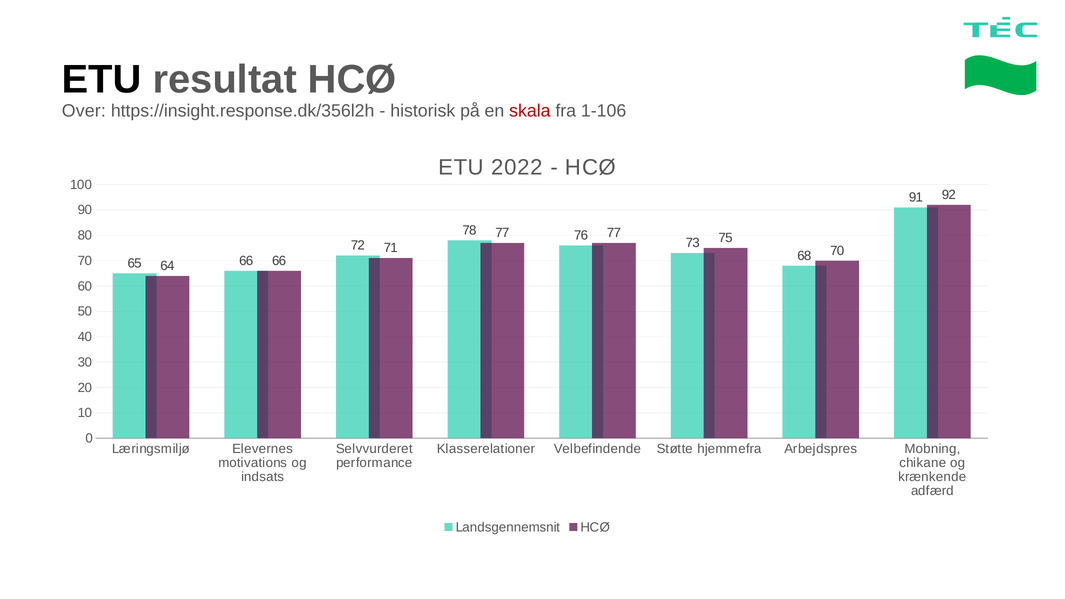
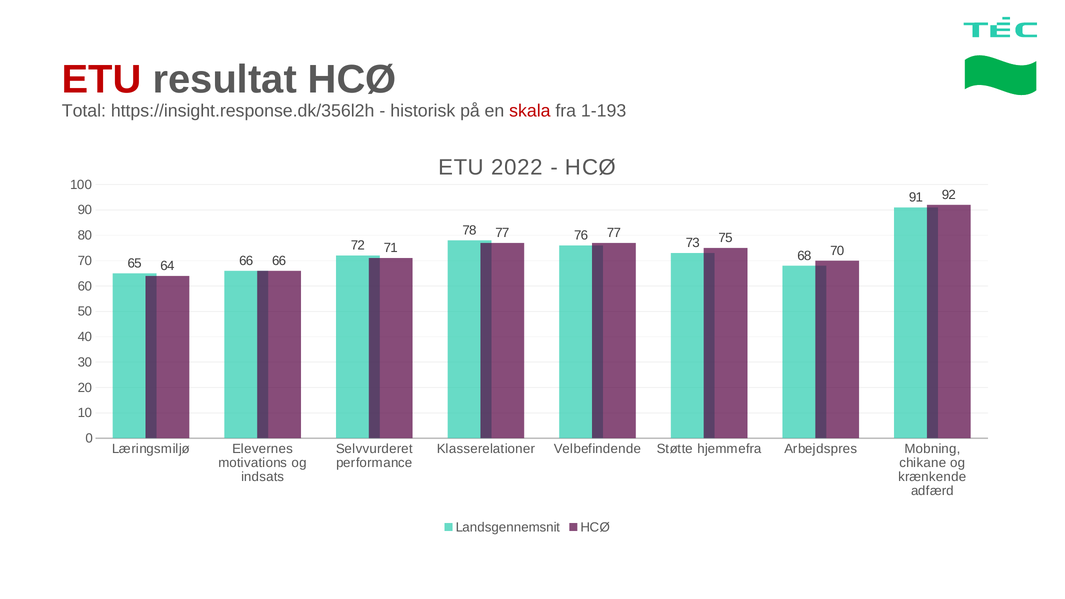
ETU colour: black -> red (102, 80)
Over: Over -> Total (84, 111)
1-106: 1-106 -> 1-193 (604, 111)
